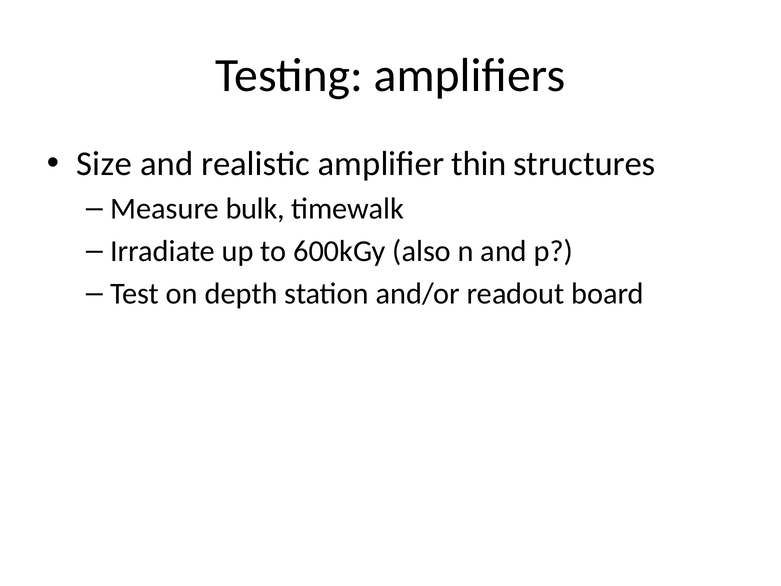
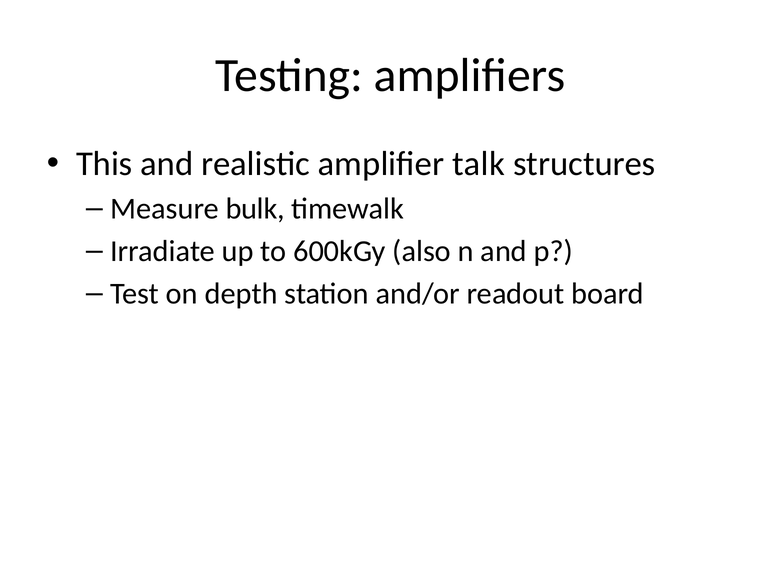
Size: Size -> This (104, 164)
thin: thin -> talk (479, 164)
